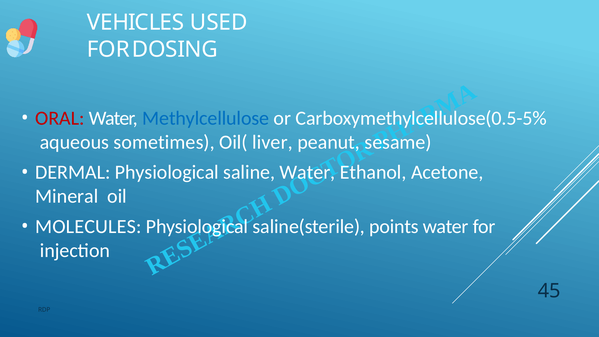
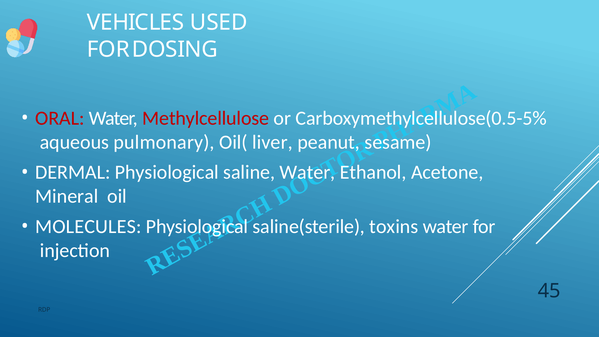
Methylcellulose colour: blue -> red (206, 118)
sometimes: sometimes -> pulmonary (164, 142)
points: points -> toxins (394, 227)
